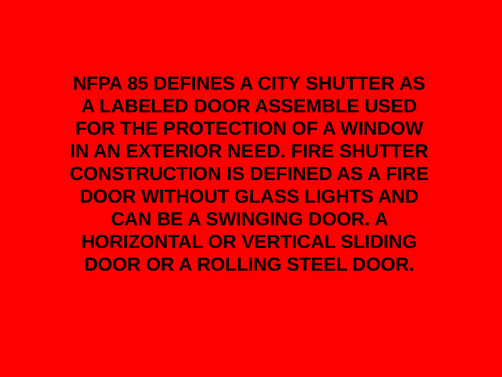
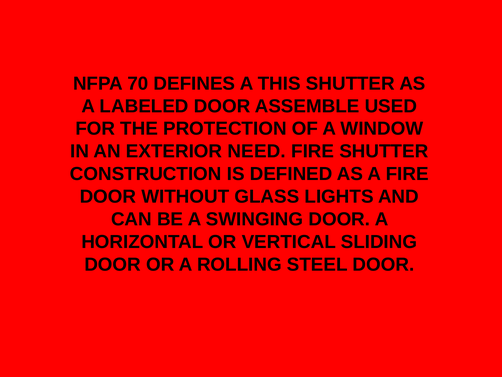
85: 85 -> 70 (138, 83)
CITY: CITY -> THIS (279, 83)
